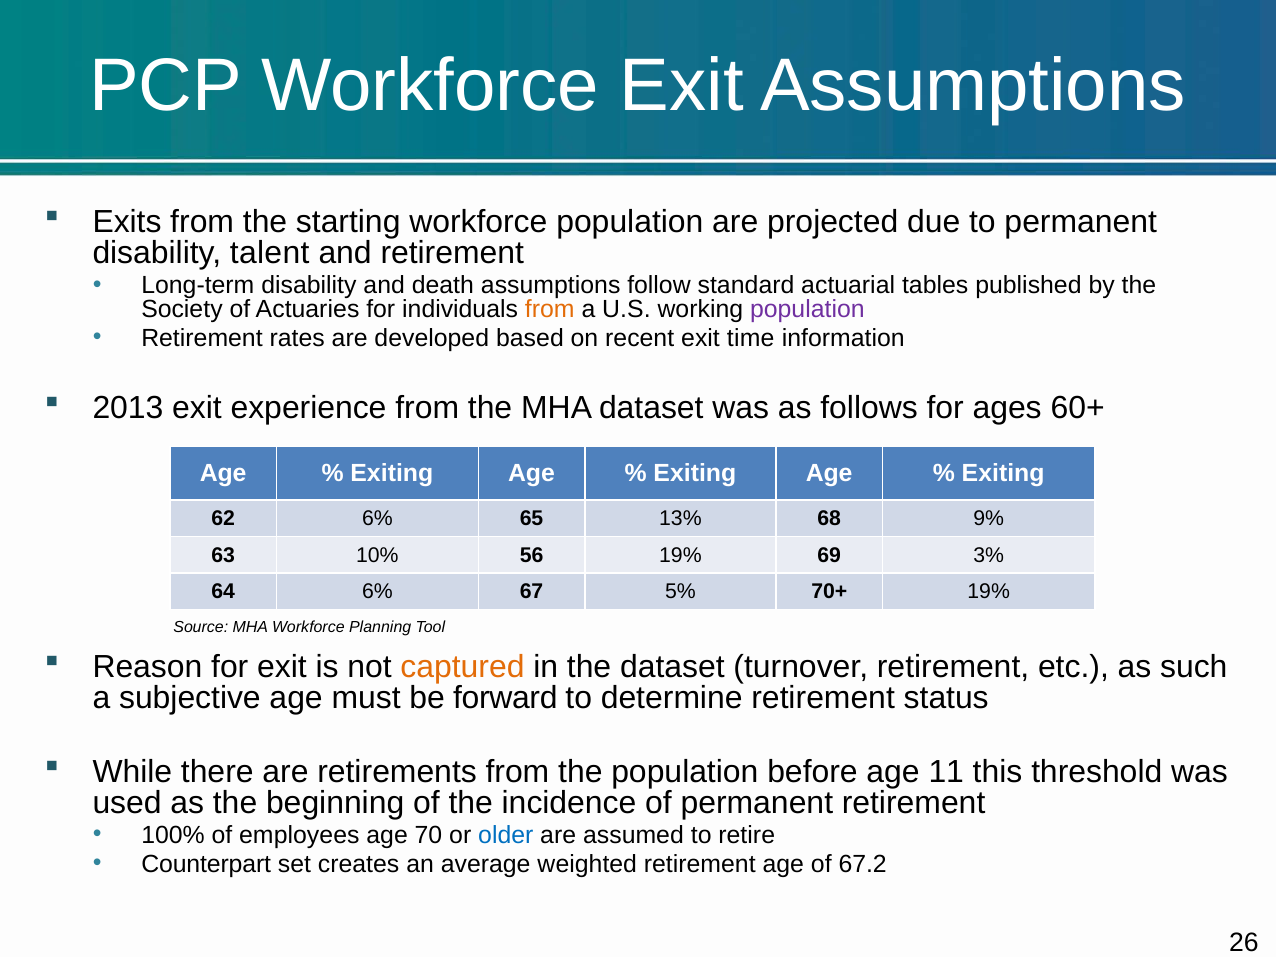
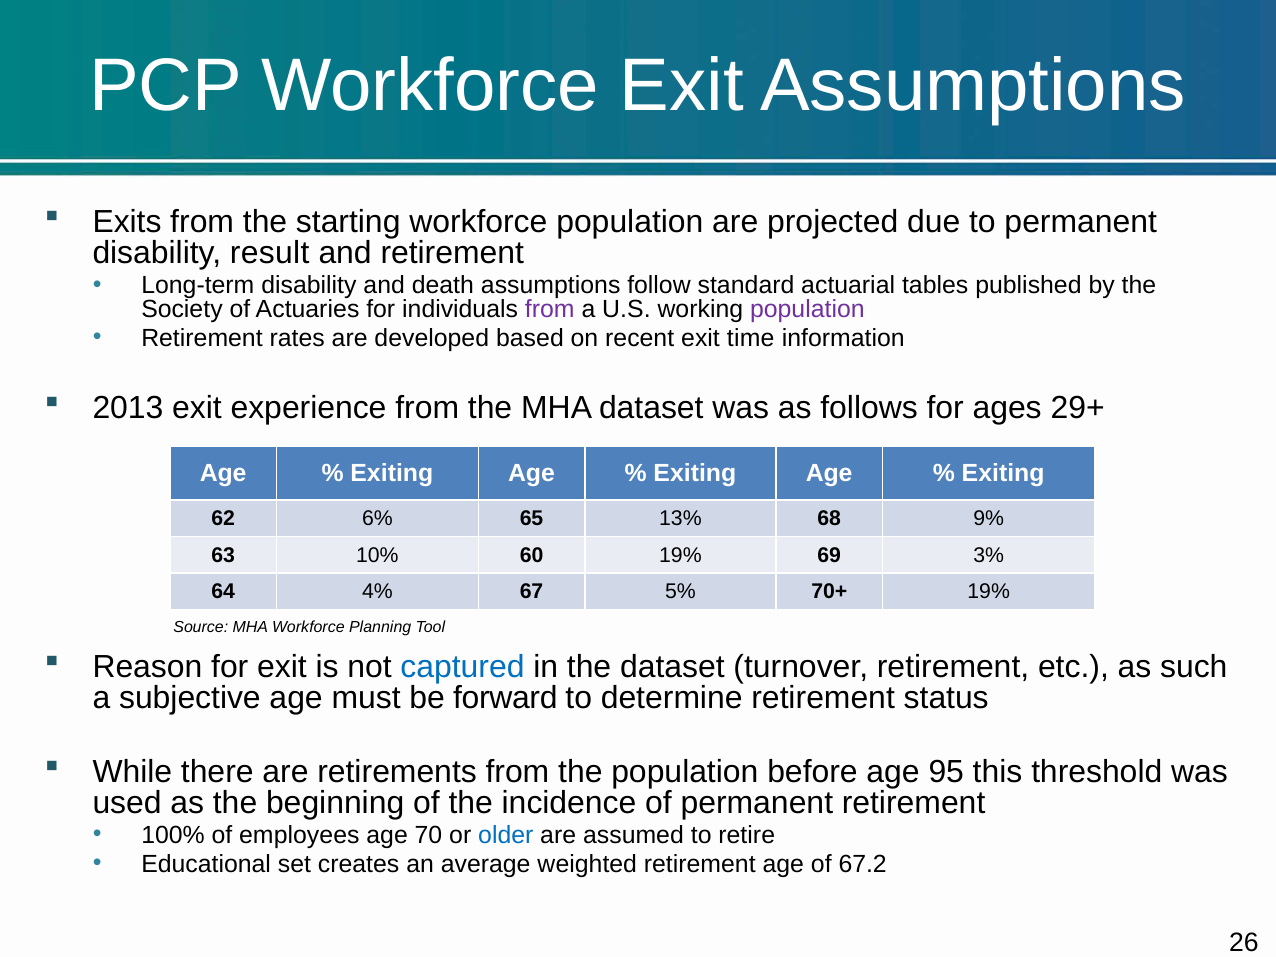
talent: talent -> result (270, 253)
from colour: orange -> purple (550, 309)
60+: 60+ -> 29+ (1078, 408)
56: 56 -> 60 (532, 555)
64 6%: 6% -> 4% (377, 592)
captured colour: orange -> blue (463, 667)
11: 11 -> 95 (946, 772)
Counterpart: Counterpart -> Educational (206, 864)
